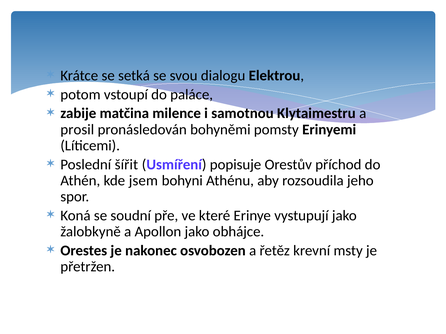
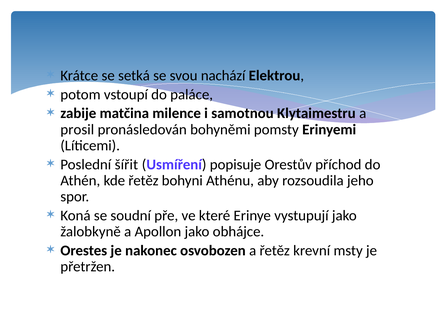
dialogu: dialogu -> nachází (223, 76)
kde jsem: jsem -> řetěz (143, 181)
